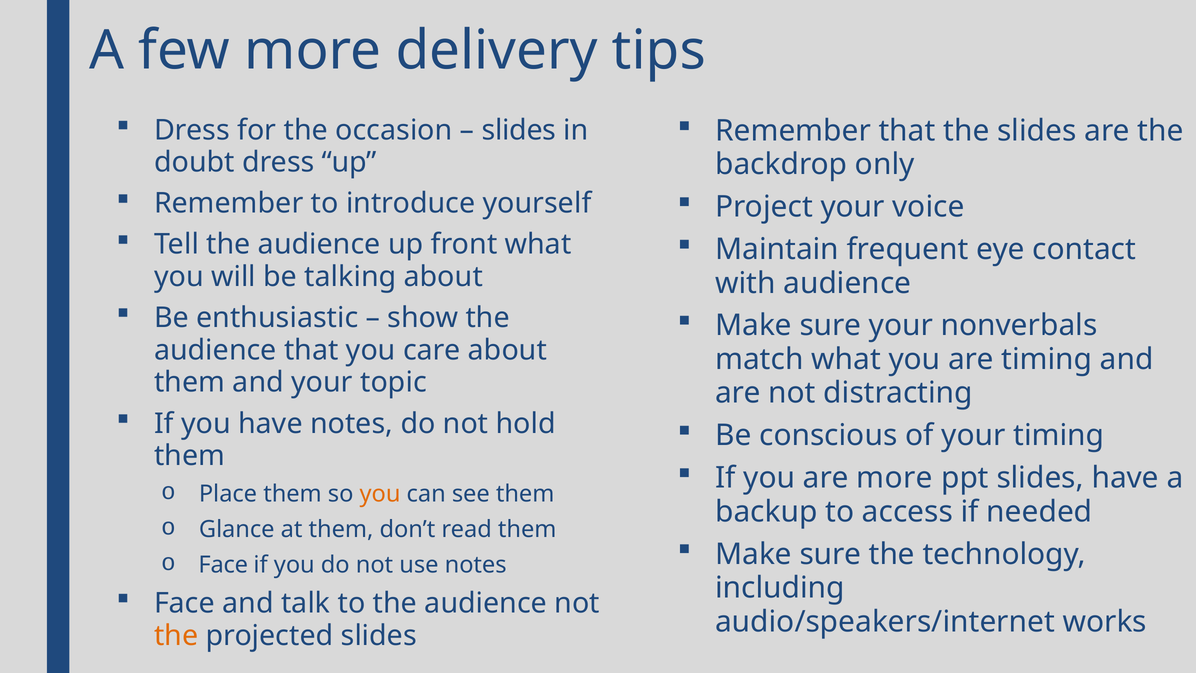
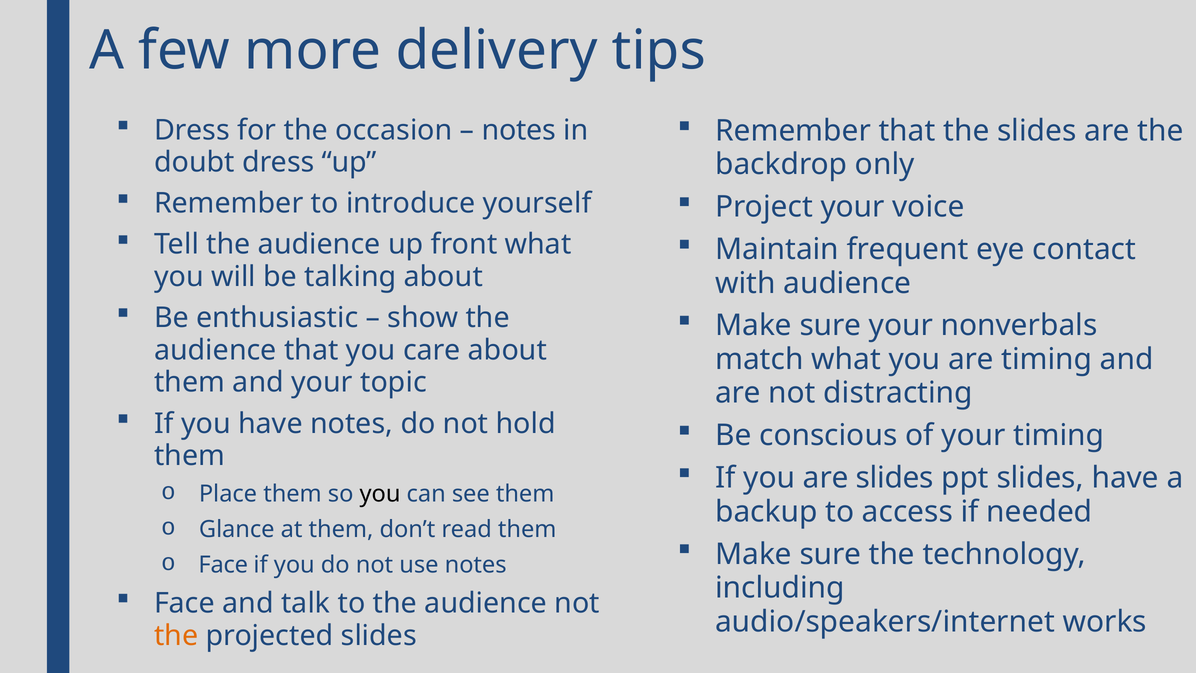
slides: slides -> notes (519, 130)
are more: more -> slides (895, 478)
you colour: orange -> black (380, 494)
